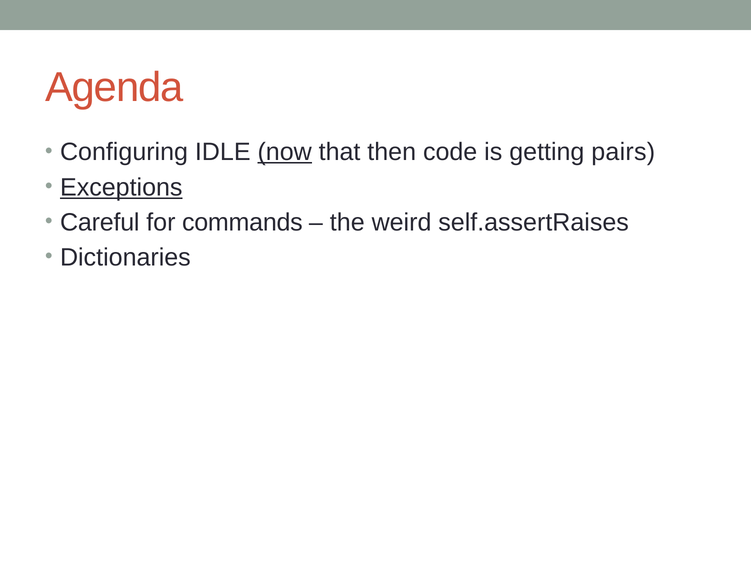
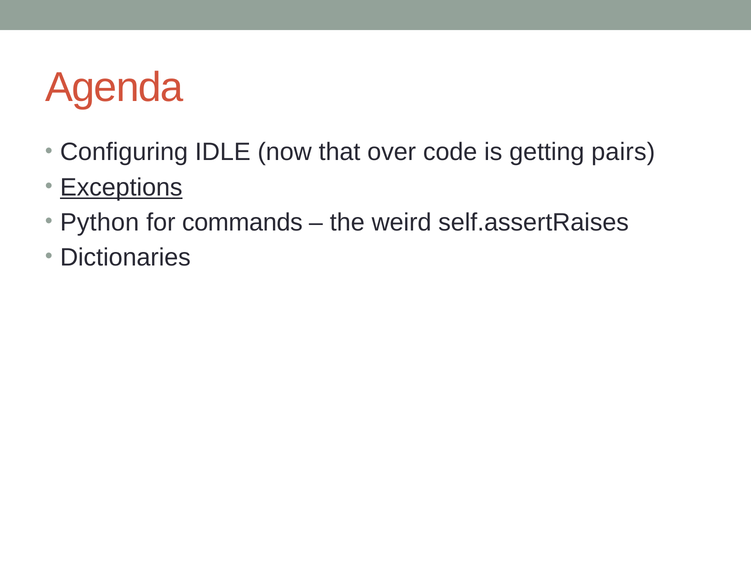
now underline: present -> none (285, 152)
then: then -> over (392, 152)
Careful: Careful -> Python (100, 222)
